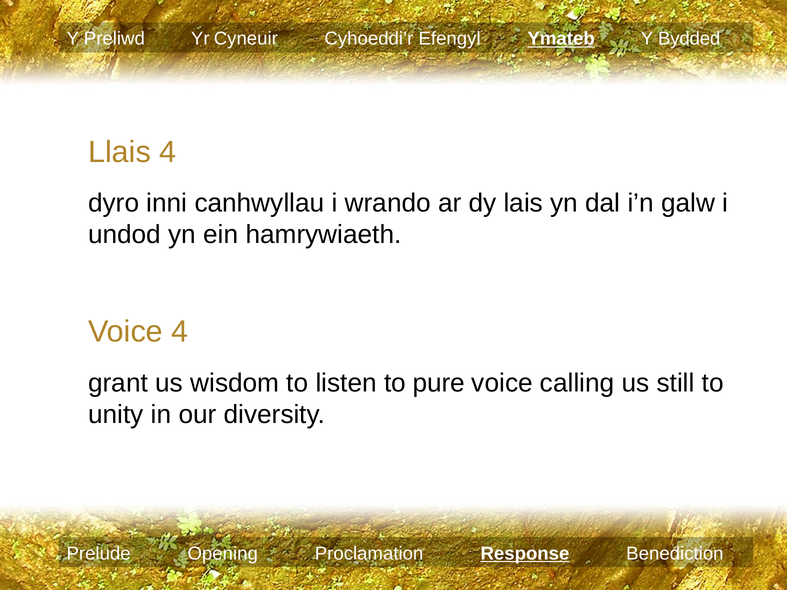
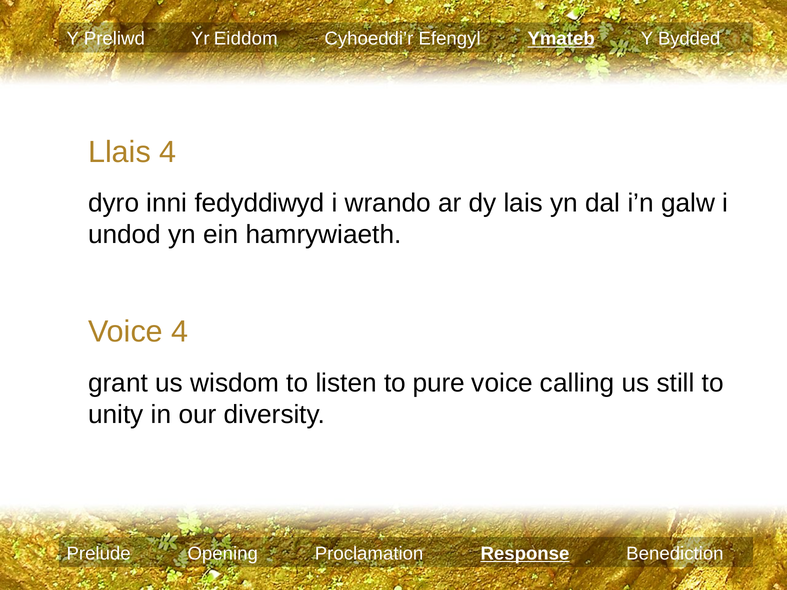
Cyneuir: Cyneuir -> Eiddom (246, 39)
canhwyllau: canhwyllau -> fedyddiwyd (260, 203)
